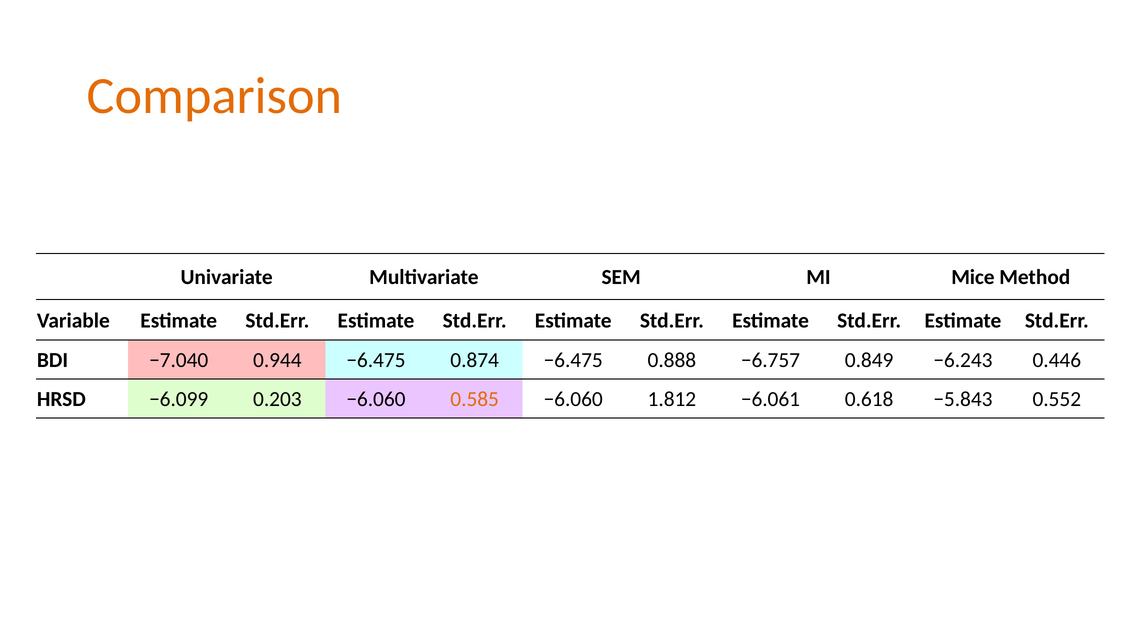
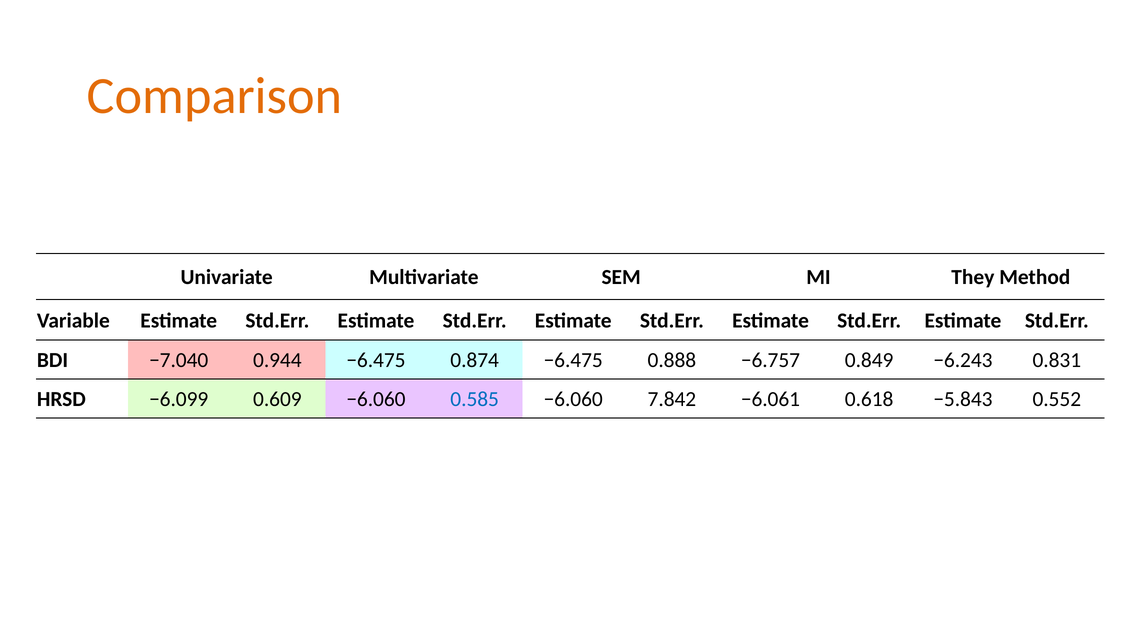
Mice: Mice -> They (973, 277)
0.446: 0.446 -> 0.831 (1057, 360)
0.203: 0.203 -> 0.609 (277, 399)
0.585 colour: orange -> blue (475, 399)
1.812: 1.812 -> 7.842 (672, 399)
